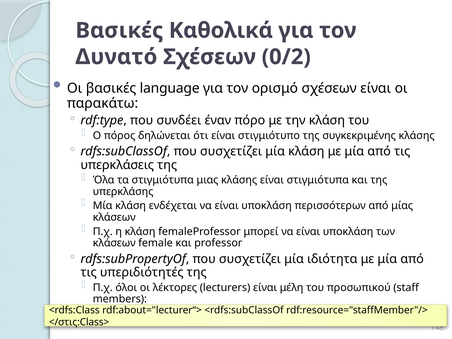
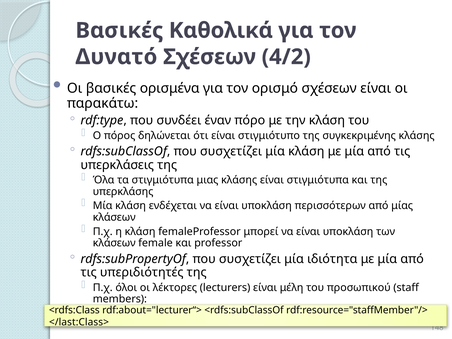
0/2: 0/2 -> 4/2 (286, 57)
language: language -> ορισμένα (170, 88)
</στις:Class>: </στις:Class> -> </last:Class> (79, 322)
